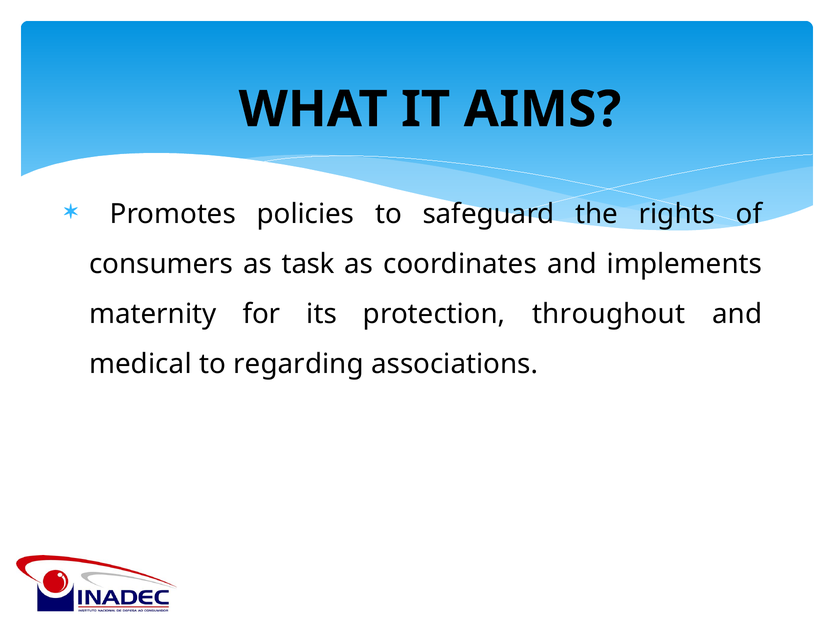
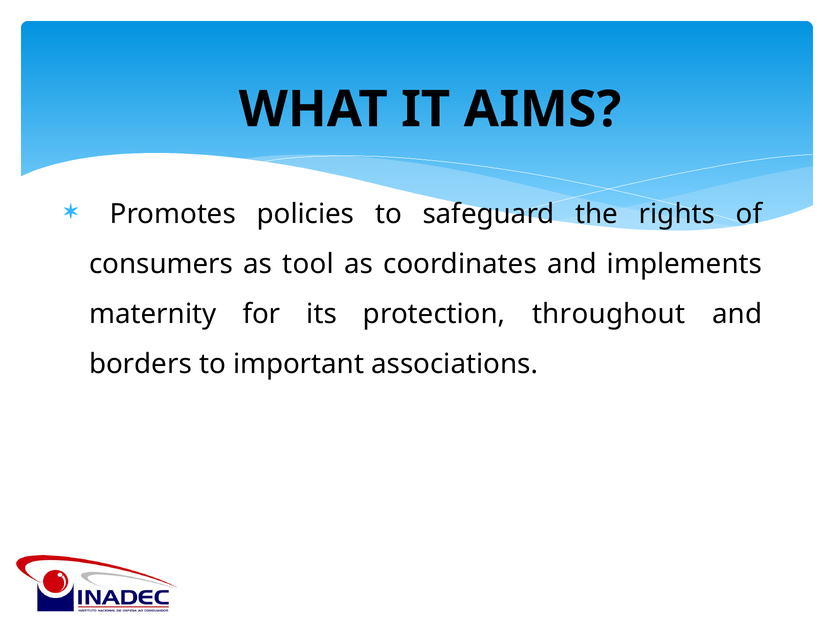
task: task -> tool (308, 264)
medical: medical -> borders (140, 364)
regarding: regarding -> important (299, 364)
